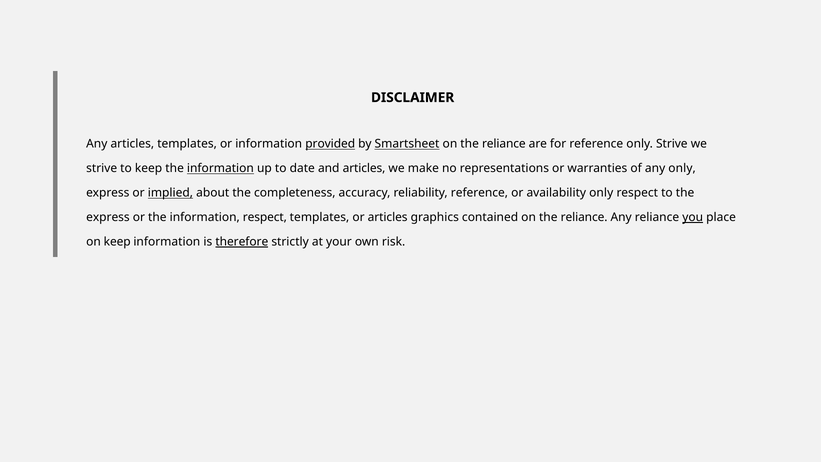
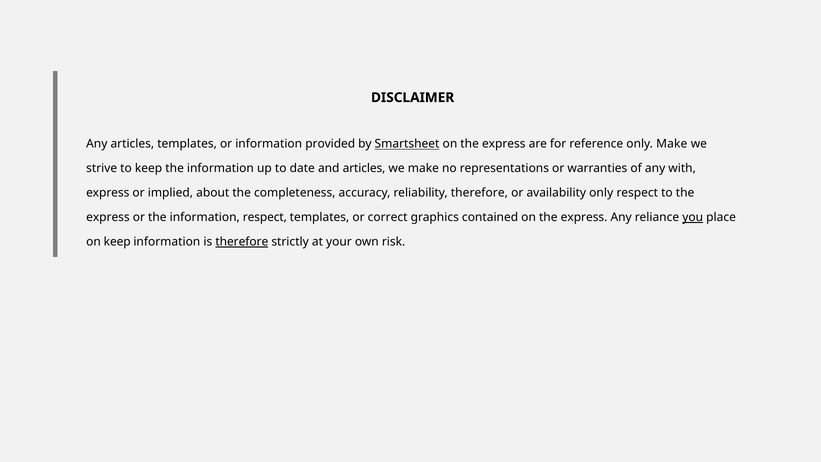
provided underline: present -> none (330, 144)
reliance: reliance -> express (504, 144)
only Strive: Strive -> Make (672, 144)
information underline: present -> none (220, 168)
any only: only -> with (682, 168)
implied underline: present -> none (170, 193)
reliability reference: reference -> therefore (479, 193)
or articles: articles -> correct (388, 217)
contained on the reliance: reliance -> express (584, 217)
